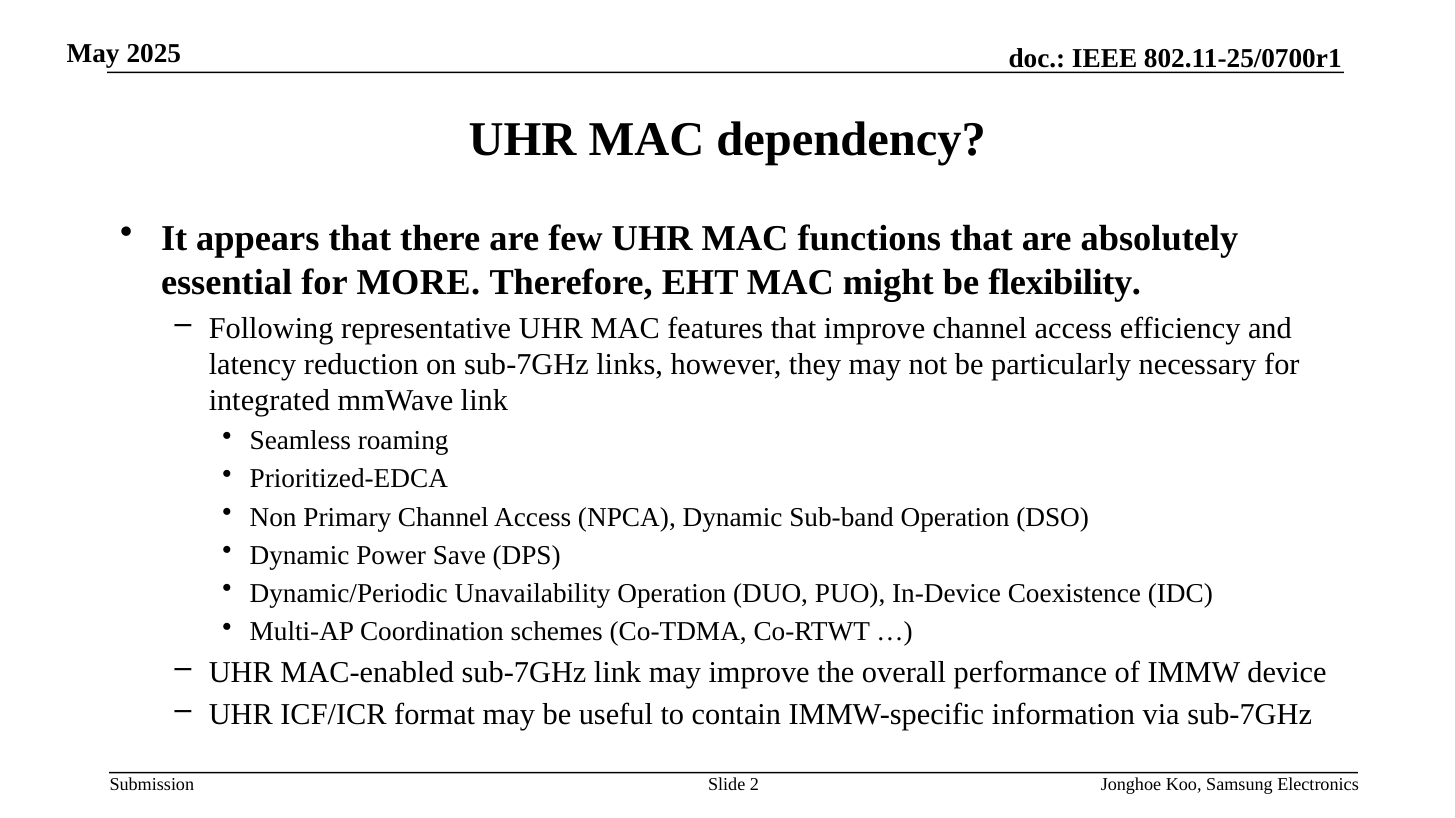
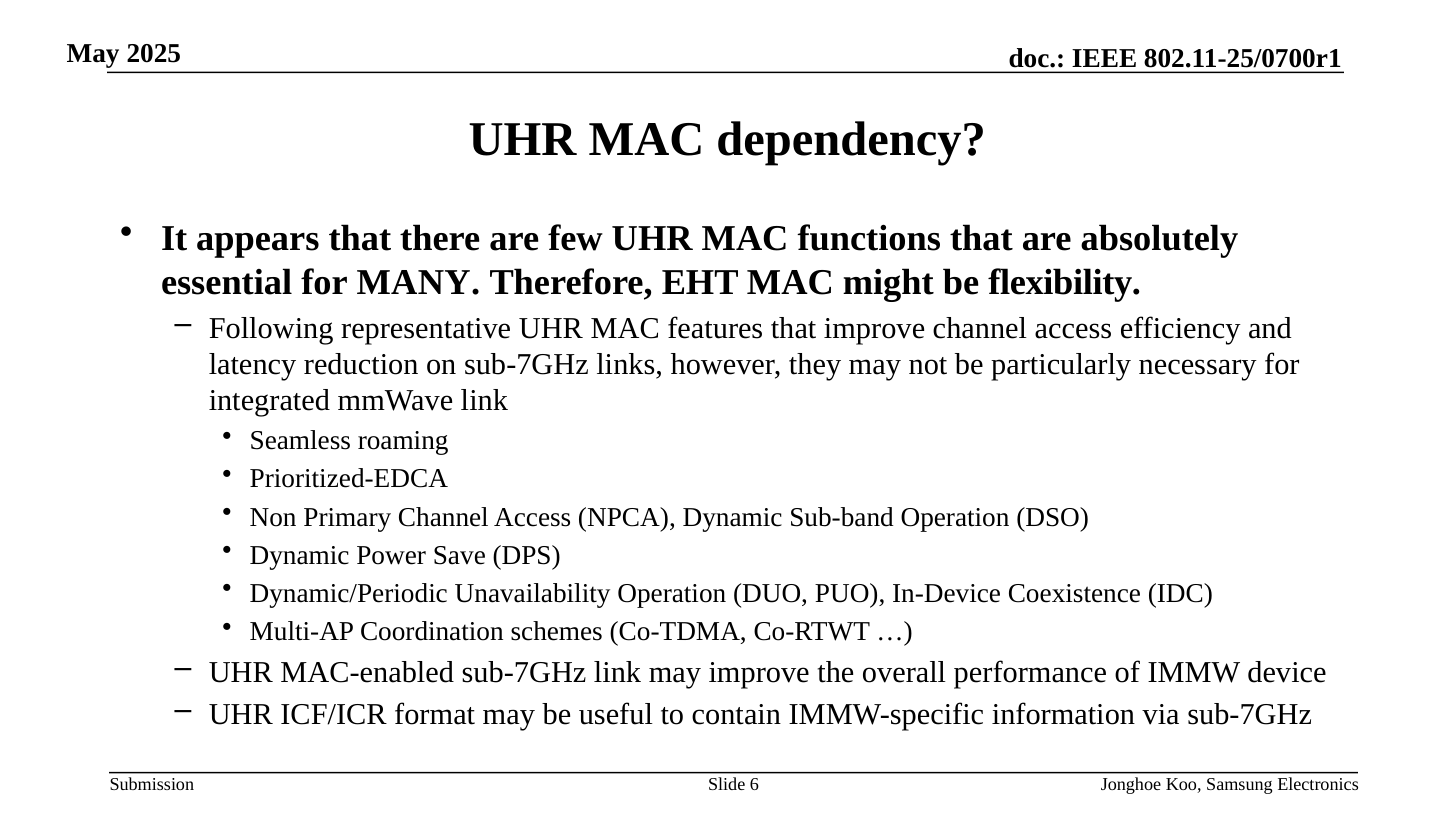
MORE: MORE -> MANY (418, 283)
2: 2 -> 6 (754, 785)
